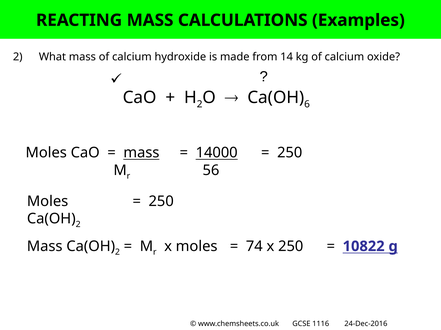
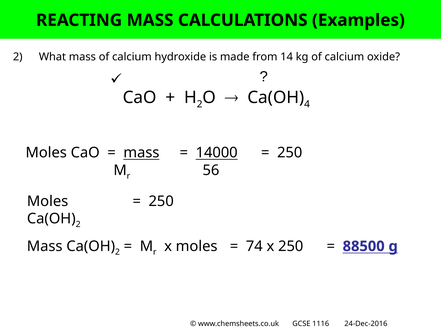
6: 6 -> 4 (307, 104)
10822: 10822 -> 88500 (364, 247)
